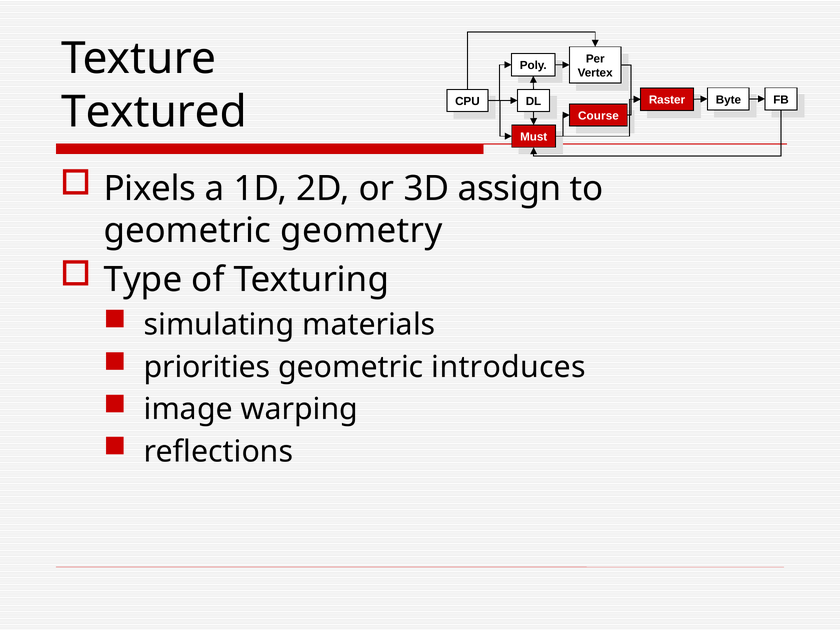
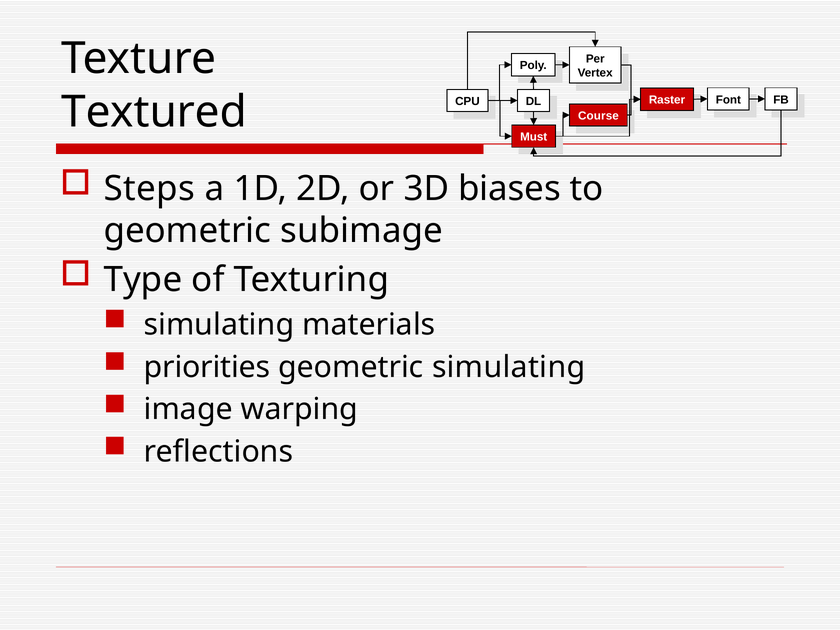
Byte: Byte -> Font (728, 100)
Pixels: Pixels -> Steps (149, 189)
assign: assign -> biases (509, 189)
geometry: geometry -> subimage (362, 231)
geometric introduces: introduces -> simulating (509, 367)
